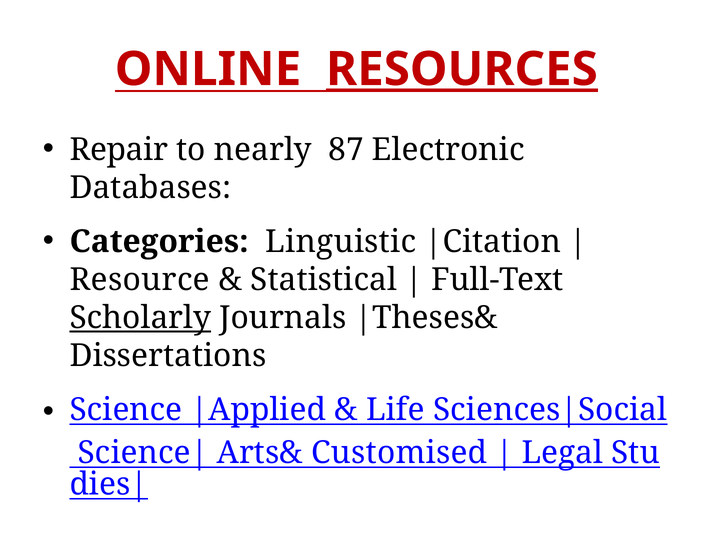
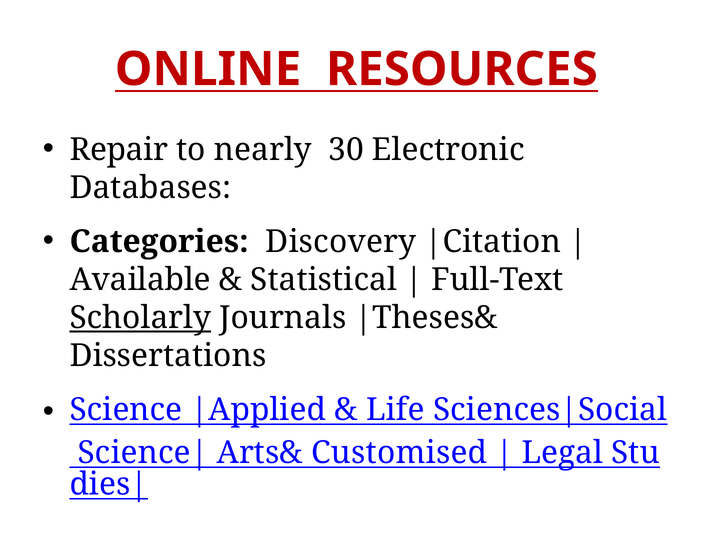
RESOURCES underline: present -> none (462, 69)
87: 87 -> 30 (346, 150)
Linguistic: Linguistic -> Discovery (341, 241)
Resource: Resource -> Available (140, 280)
